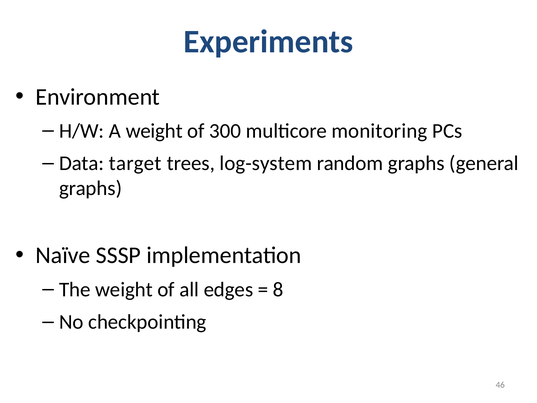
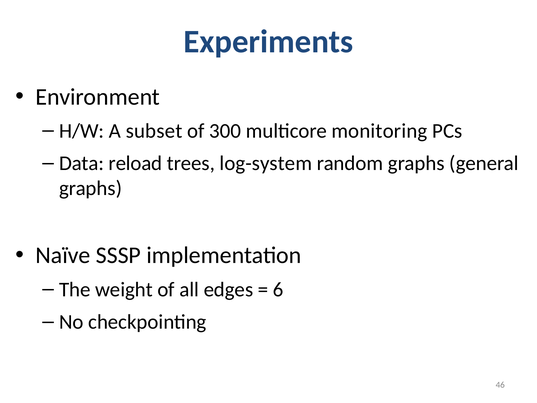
A weight: weight -> subset (154, 131)
target: target -> reload (135, 163)
8: 8 -> 6 (278, 289)
